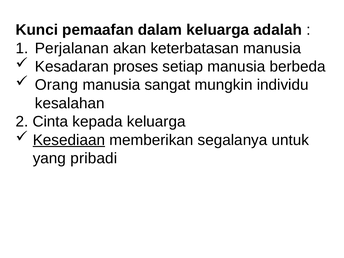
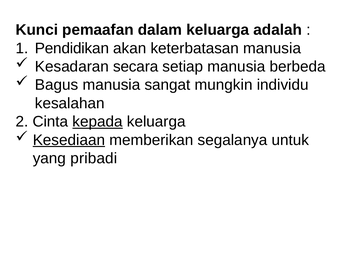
Perjalanan: Perjalanan -> Pendidikan (72, 48)
proses: proses -> secara (136, 67)
Orang: Orang -> Bagus (57, 85)
kepada underline: none -> present (98, 122)
